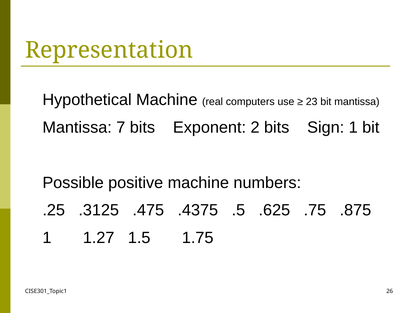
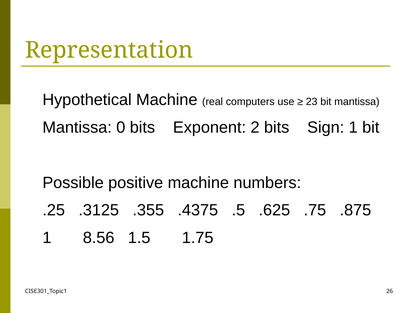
7: 7 -> 0 (121, 128)
.475: .475 -> .355 (148, 211)
1.27: 1.27 -> 8.56 (99, 238)
